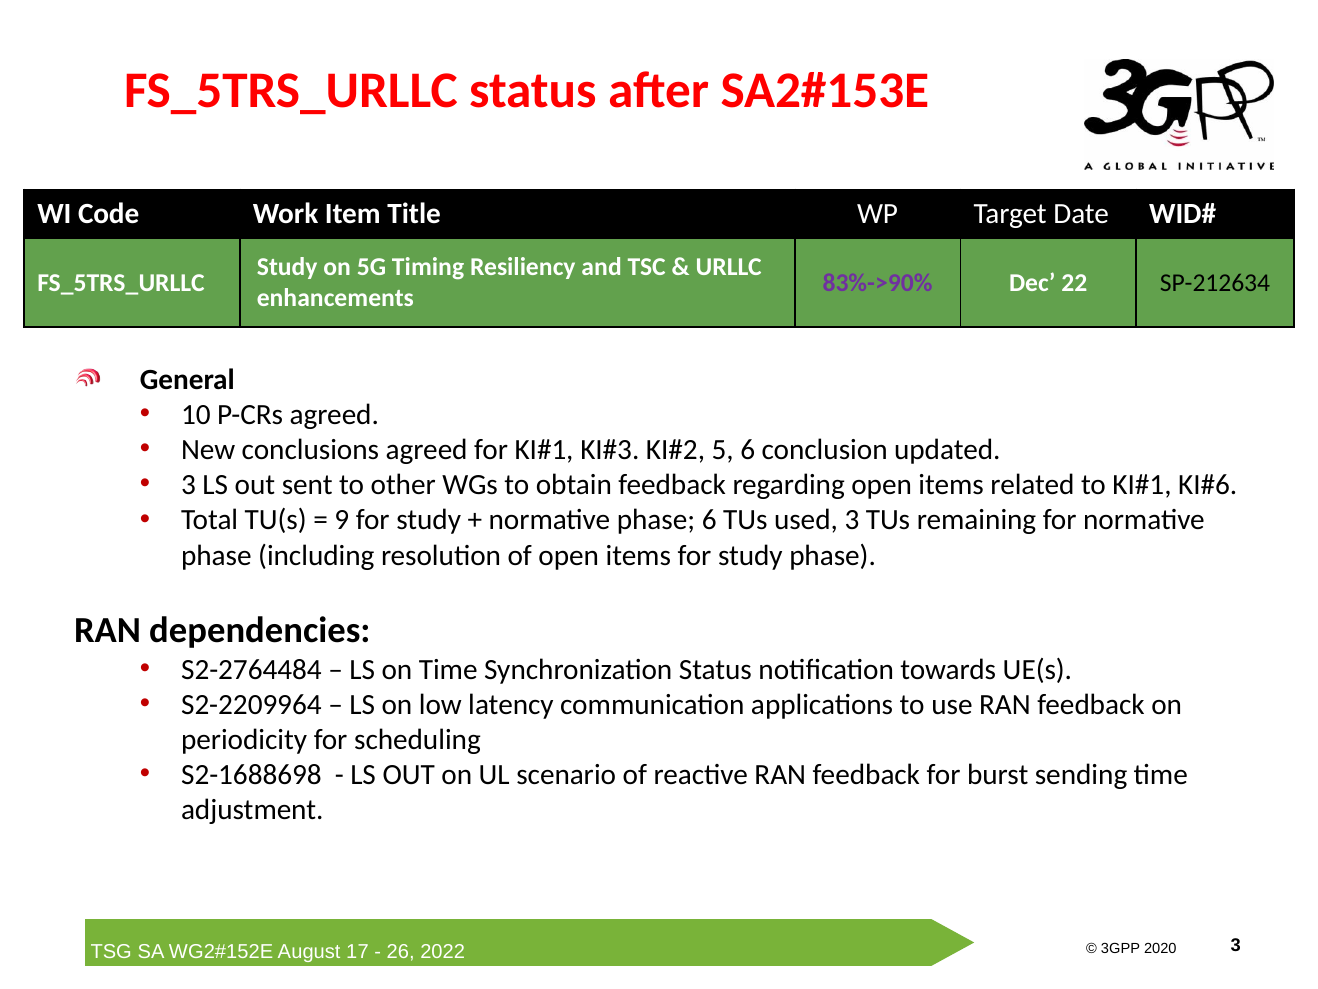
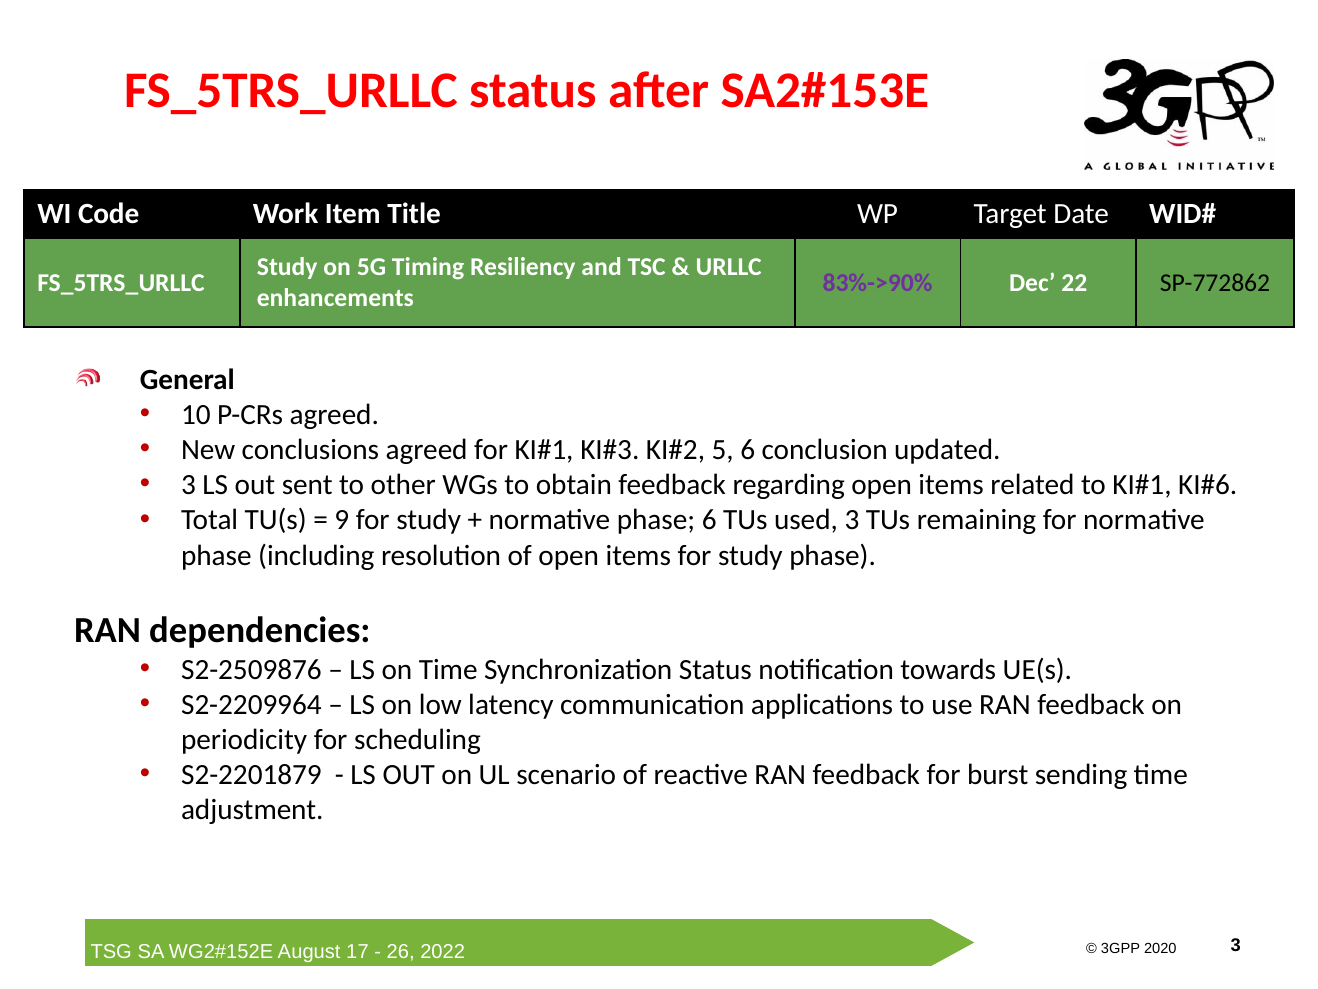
SP-212634: SP-212634 -> SP-772862 (1215, 283)
S2-2764484: S2-2764484 -> S2-2509876 (251, 669)
S2-1688698: S2-1688698 -> S2-2201879 (251, 775)
